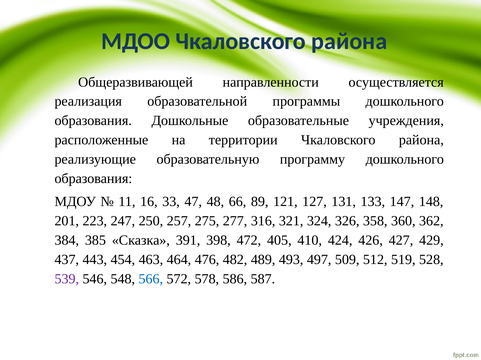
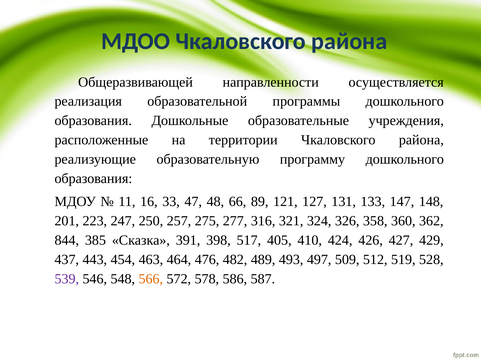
384: 384 -> 844 (67, 241)
472: 472 -> 517 (249, 241)
566 colour: blue -> orange (151, 280)
